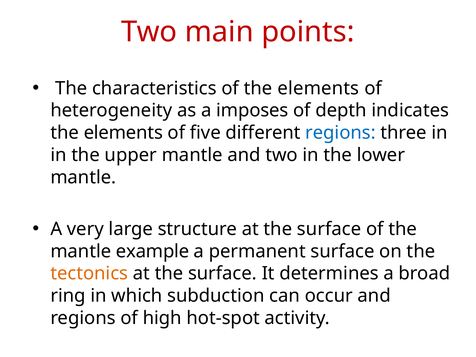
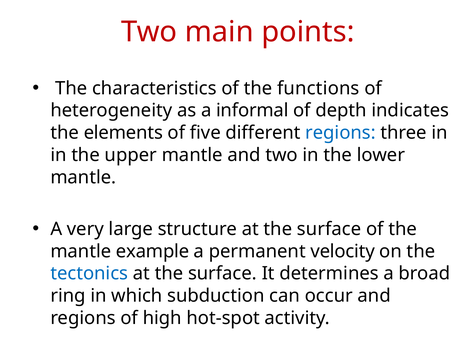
of the elements: elements -> functions (318, 88)
imposes: imposes -> informal (252, 111)
permanent surface: surface -> velocity (343, 251)
tectonics colour: orange -> blue (89, 274)
